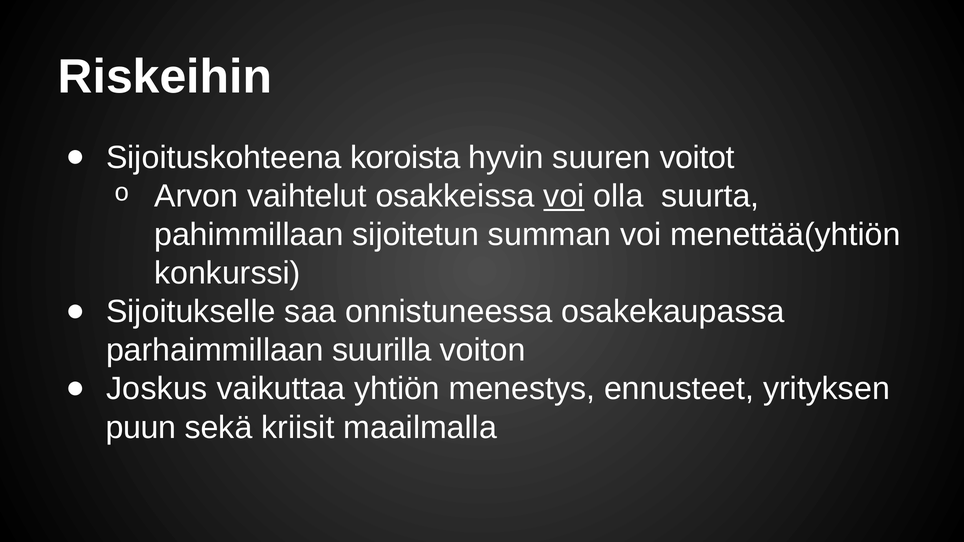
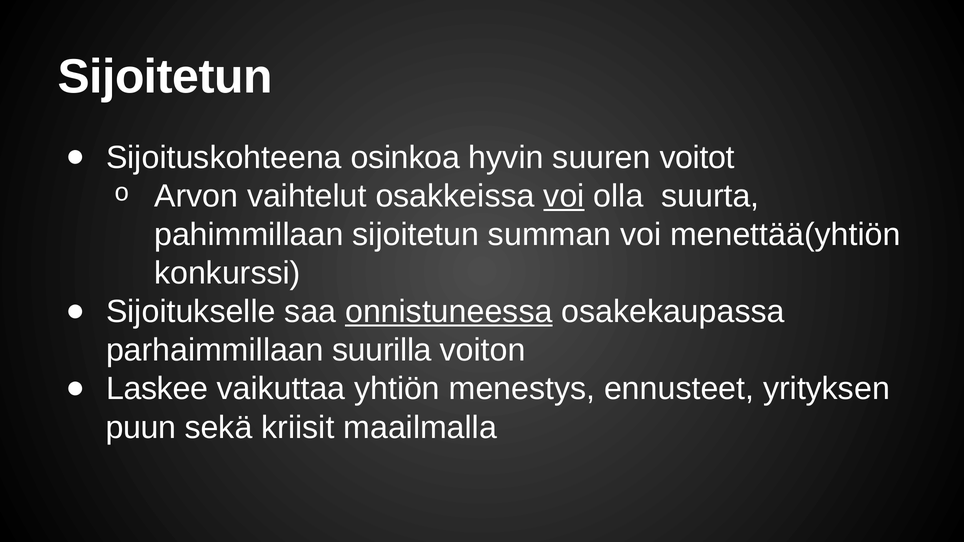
Riskeihin: Riskeihin -> Sijoitetun (165, 77)
koroista: koroista -> osinkoa (405, 158)
onnistuneessa underline: none -> present (449, 312)
Joskus: Joskus -> Laskee (157, 389)
